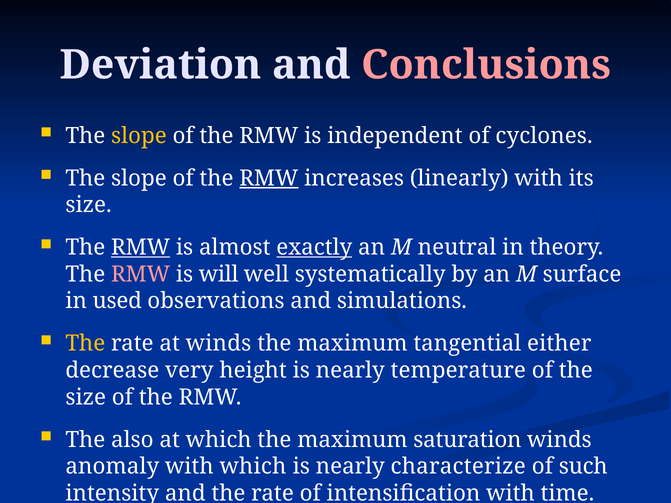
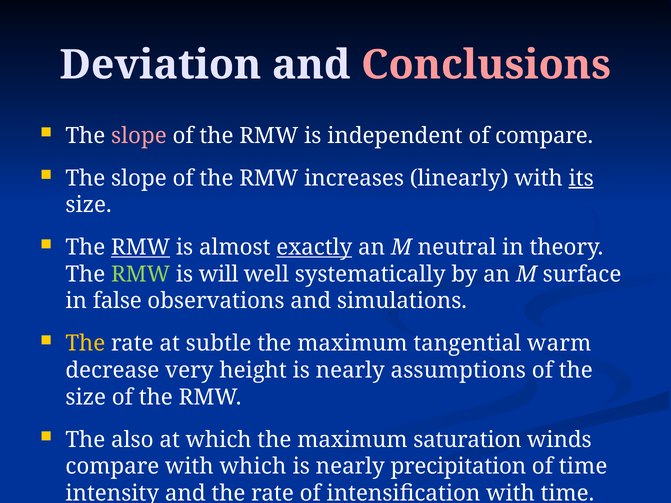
slope colour: yellow -> pink (139, 136)
of cyclones: cyclones -> compare (544, 136)
RMW underline: present -> none (269, 178)
its underline: none -> present (581, 178)
RMW colour: pink -> light green (141, 274)
used: used -> false (117, 301)
at winds: winds -> subtle (219, 344)
either: either -> warm (559, 344)
temperature: temperature -> assumptions (458, 371)
anomaly: anomaly -> compare (112, 467)
characterize: characterize -> precipitation (458, 467)
of such: such -> time (583, 467)
